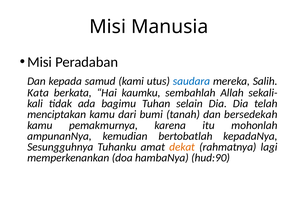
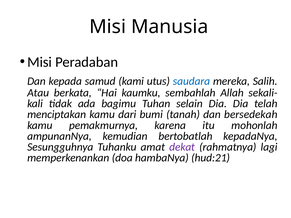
Kata: Kata -> Atau (38, 93)
dekat colour: orange -> purple (182, 147)
hud:90: hud:90 -> hud:21 (211, 158)
